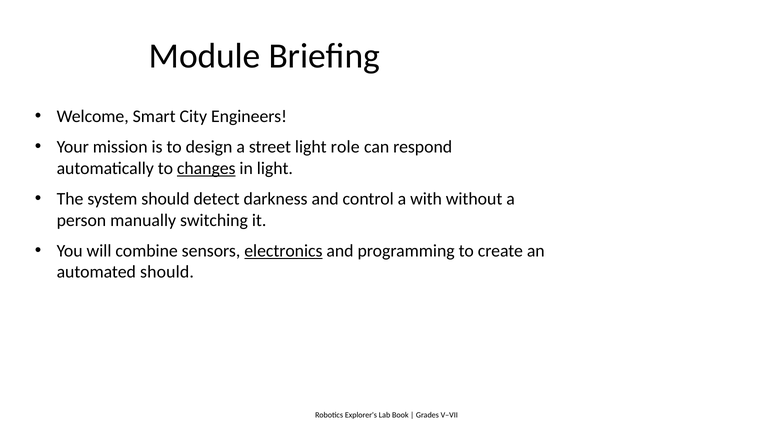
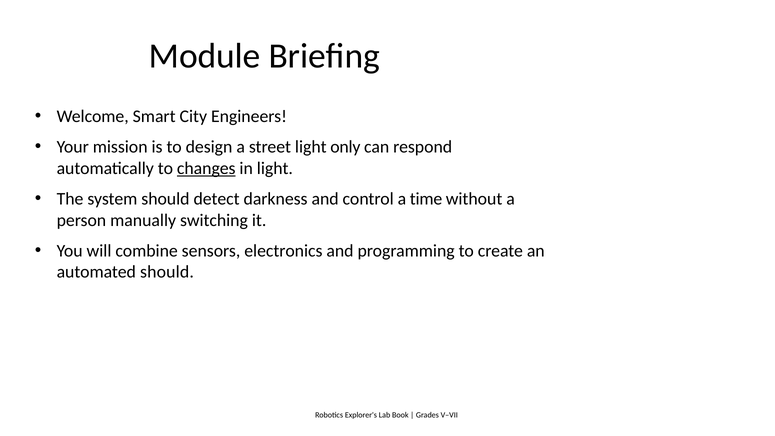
role: role -> only (345, 147)
with: with -> time (426, 199)
electronics underline: present -> none (283, 251)
